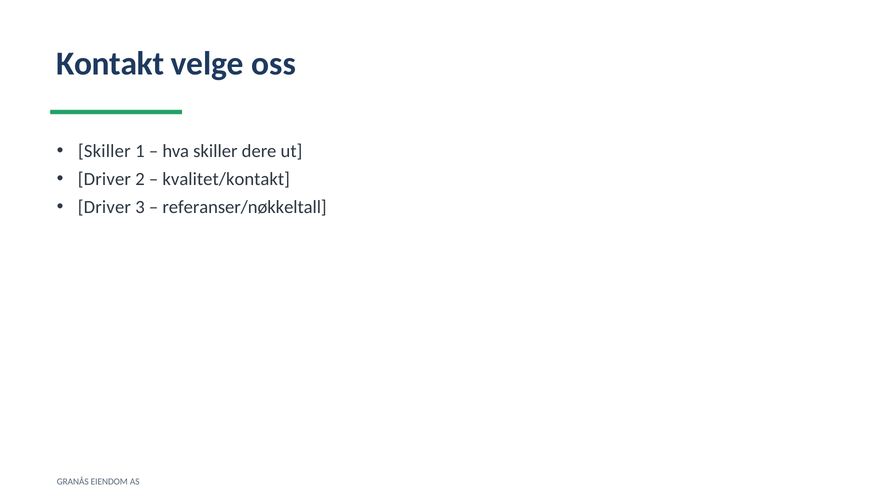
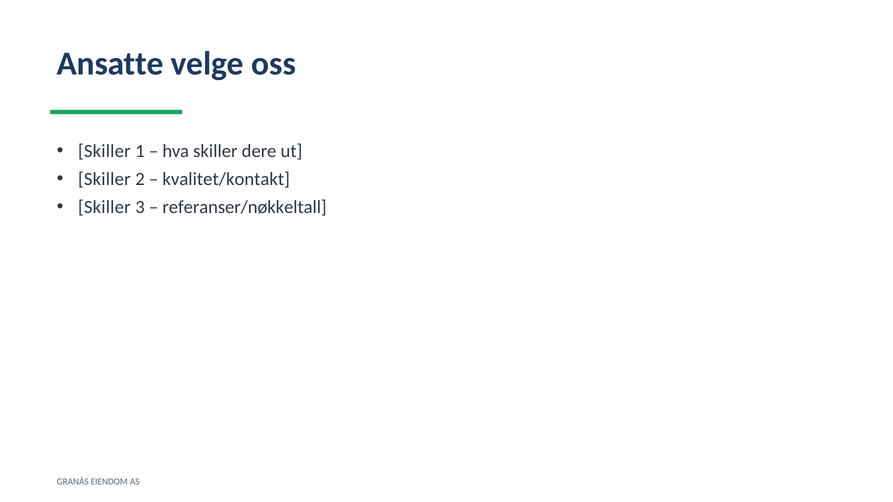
Kontakt: Kontakt -> Ansatte (110, 64)
Driver: Driver -> Skiller (104, 179)
Driver: Driver -> Skiller (104, 207)
